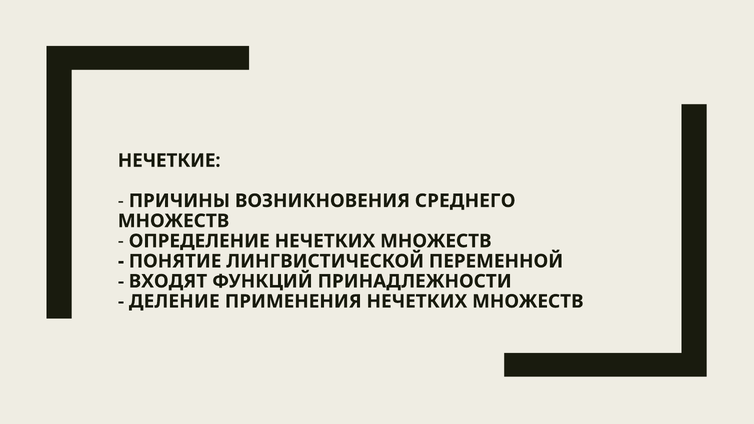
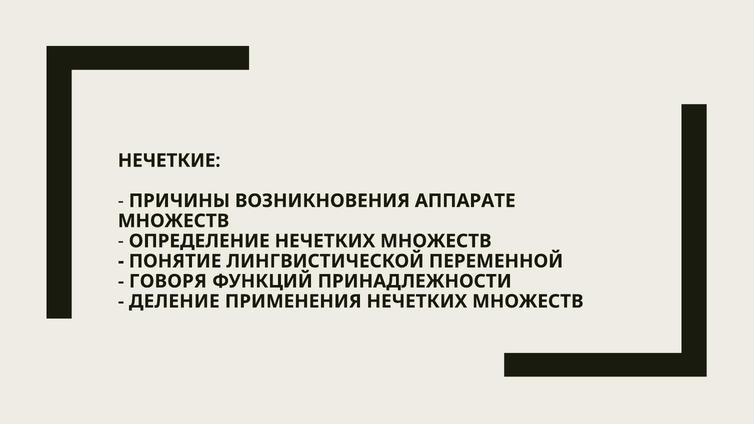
СРЕДНЕГО: СРЕДНЕГО -> АППАРАТЕ (465, 201)
ВХОДЯТ: ВХОДЯТ -> ГОВОРЯ (168, 281)
